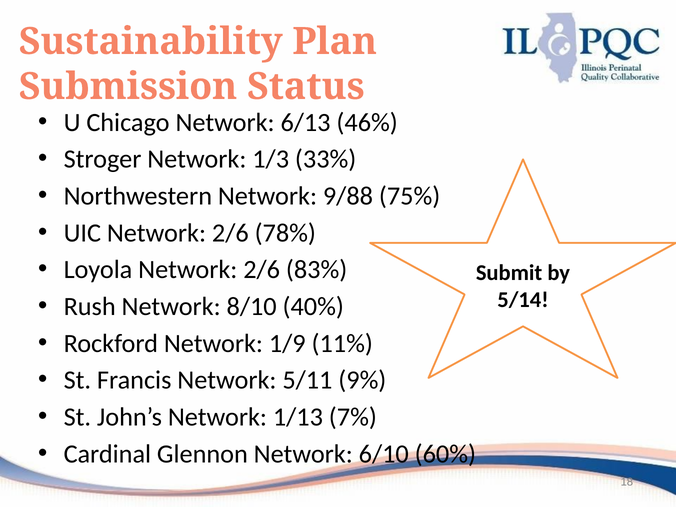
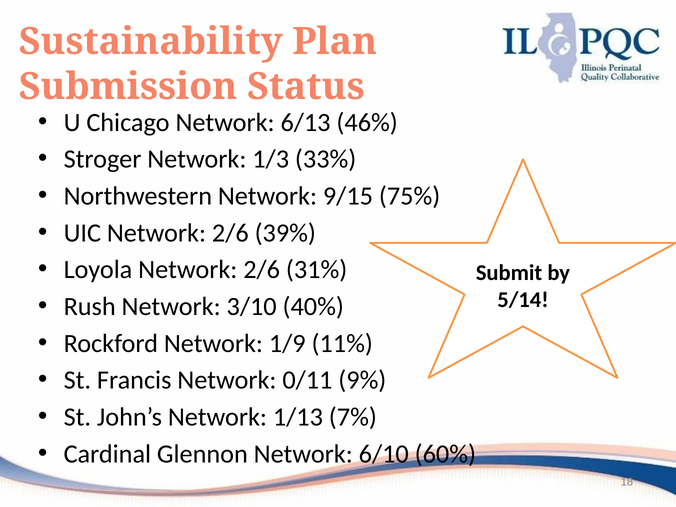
9/88: 9/88 -> 9/15 (348, 196)
78%: 78% -> 39% (285, 233)
83%: 83% -> 31% (317, 270)
8/10: 8/10 -> 3/10 (252, 307)
5/11: 5/11 -> 0/11 (307, 380)
